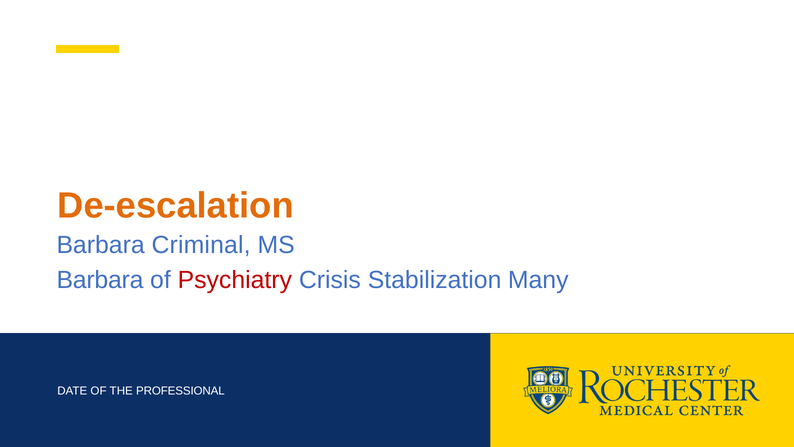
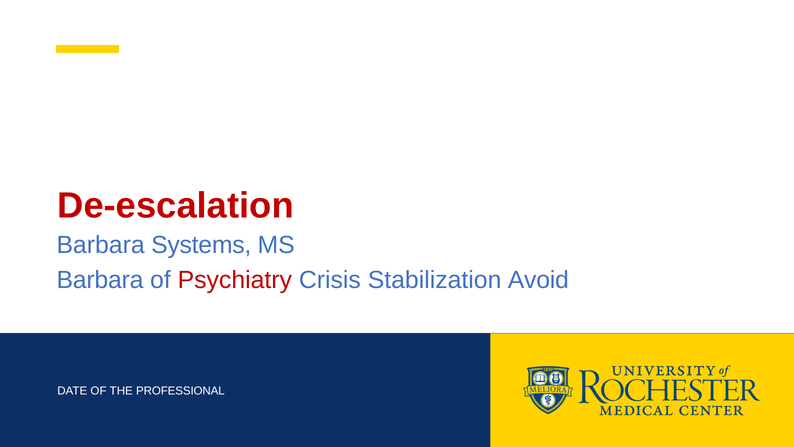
De-escalation colour: orange -> red (175, 206)
Criminal: Criminal -> Systems (201, 245)
Many: Many -> Avoid (538, 280)
